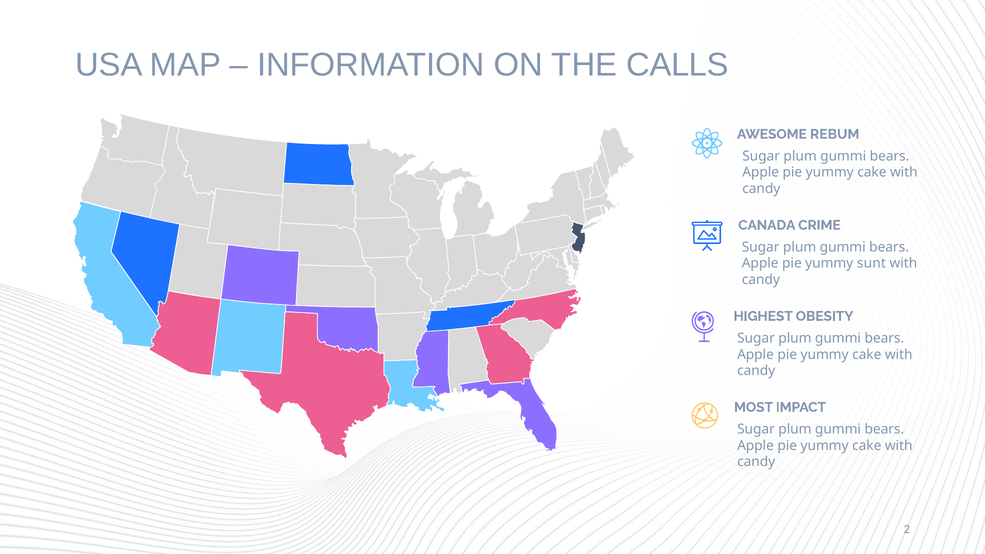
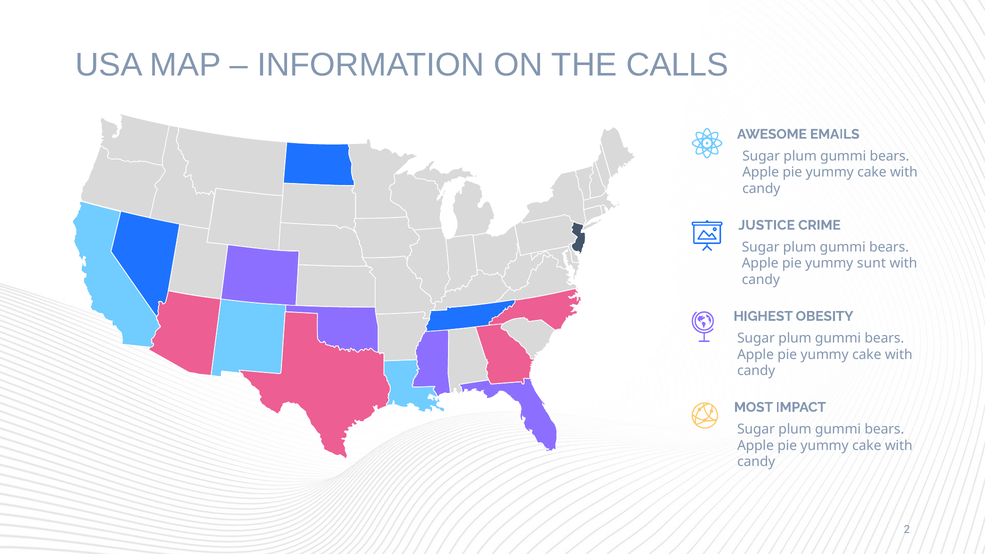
REBUM: REBUM -> EMAILS (835, 134)
CANADA: CANADA -> JUSTICE (767, 225)
